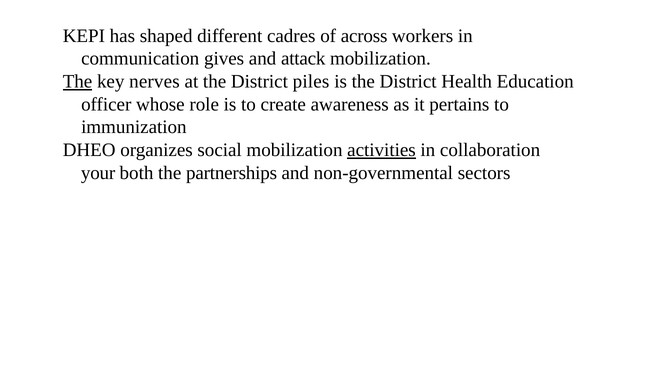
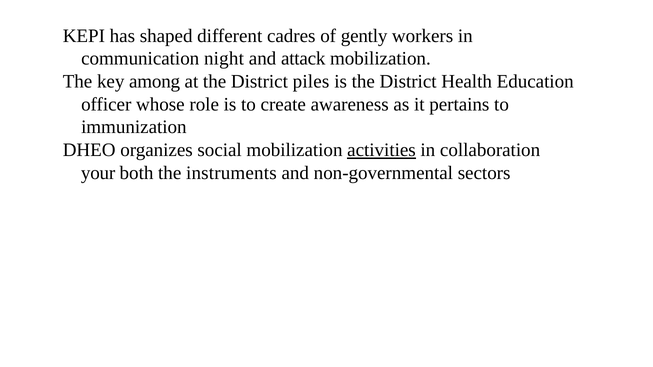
across: across -> gently (364, 36)
gives: gives -> night (224, 59)
The underline: present -> none (78, 82)
nerves: nerves -> among (155, 82)
partnerships: partnerships -> instruments (231, 173)
